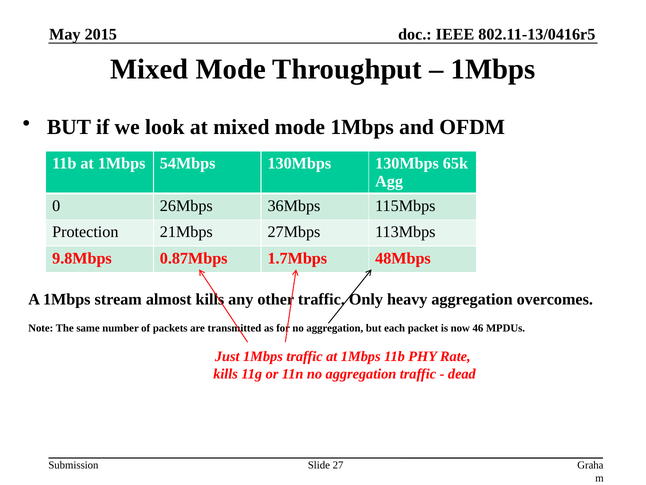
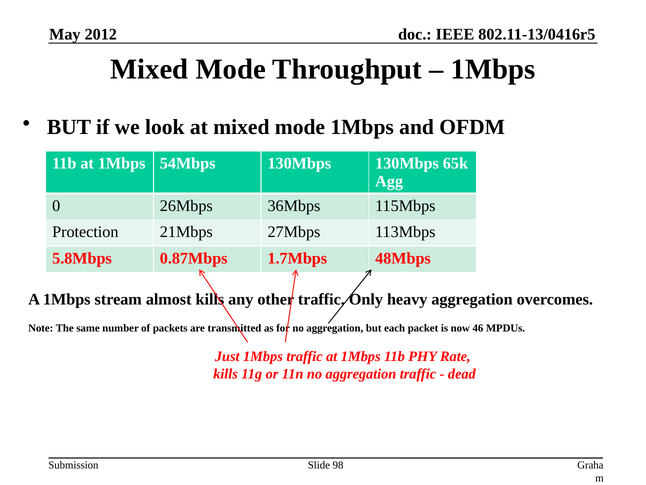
2015: 2015 -> 2012 (101, 34)
9.8Mbps: 9.8Mbps -> 5.8Mbps (82, 258)
27: 27 -> 98 (338, 465)
